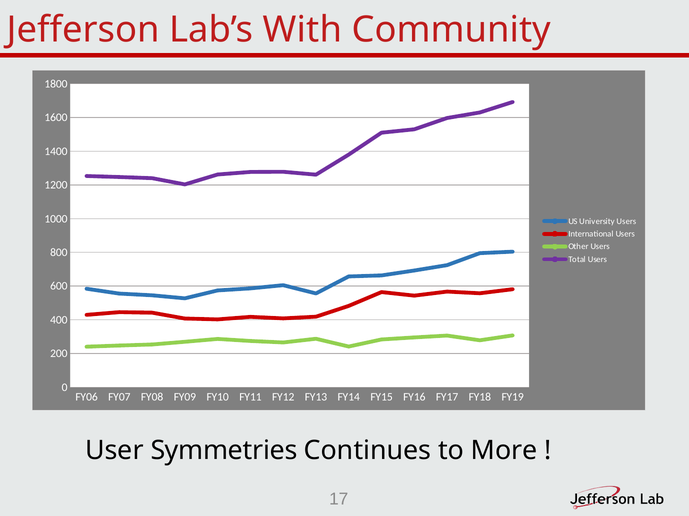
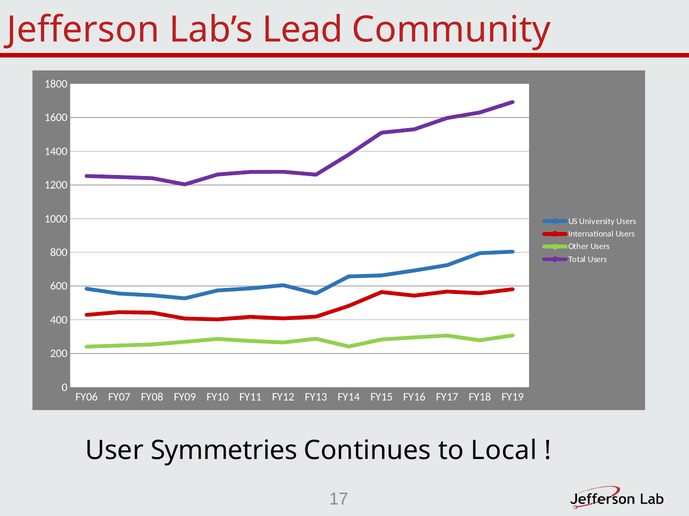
With: With -> Lead (303, 30)
More: More -> Local (504, 451)
